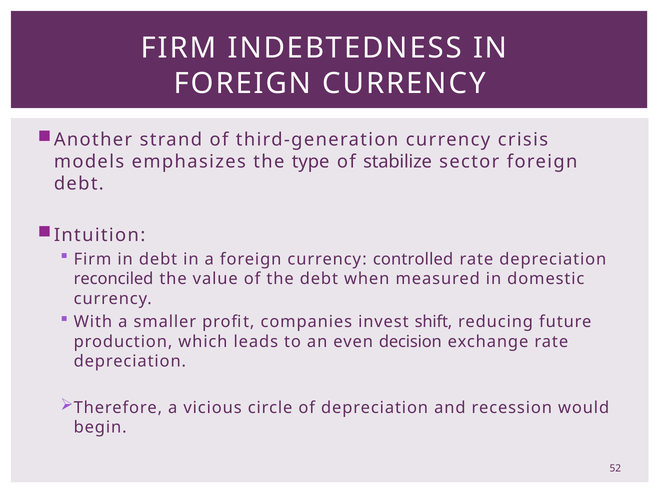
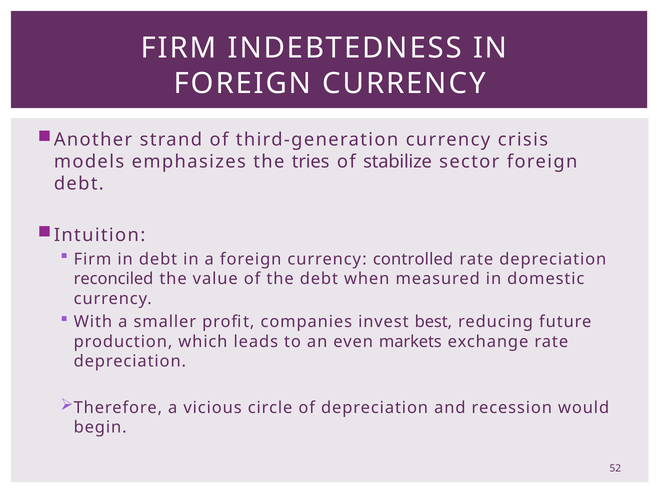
type: type -> tries (311, 162)
shift: shift -> best (433, 322)
decision: decision -> markets (410, 342)
